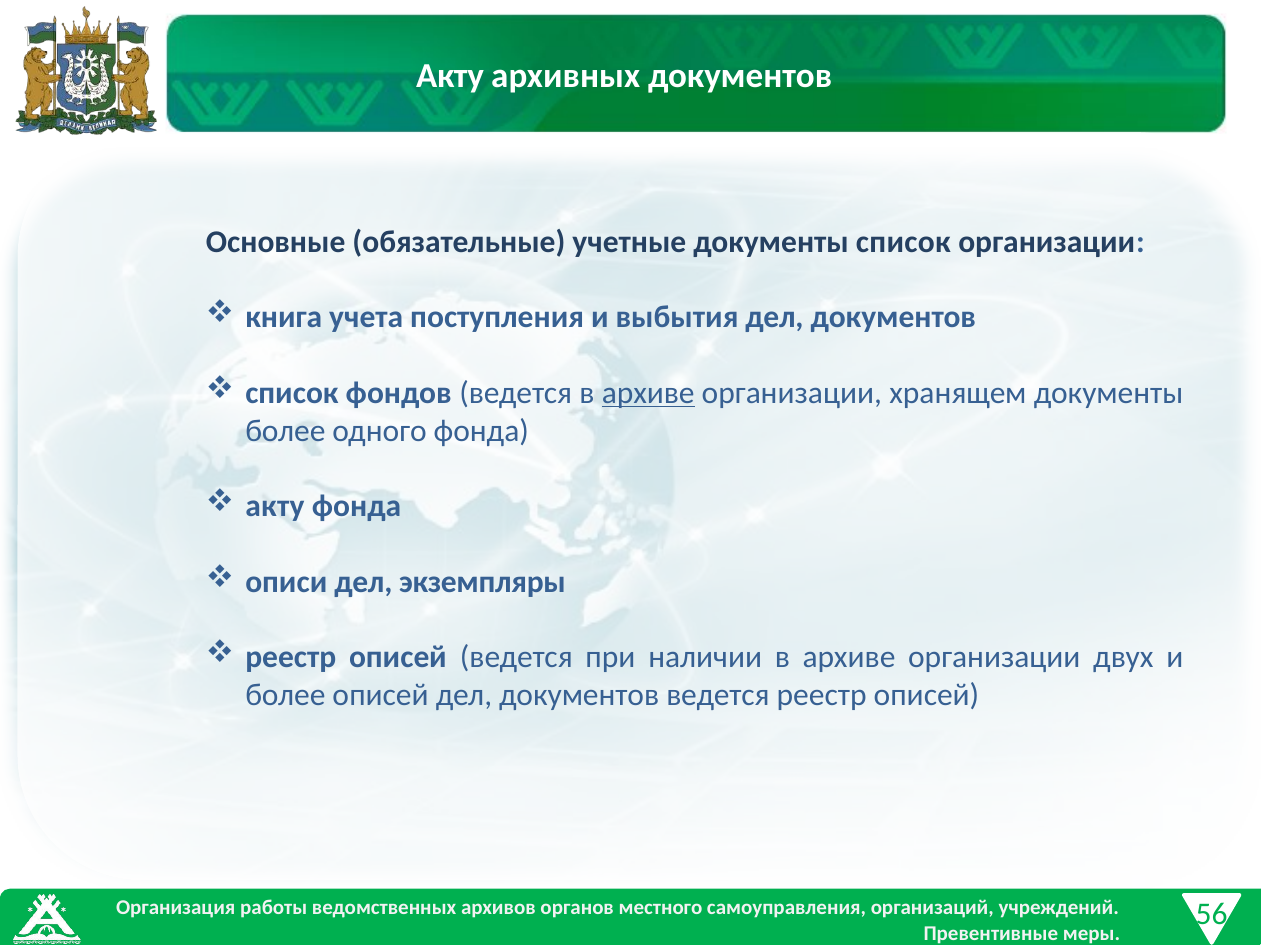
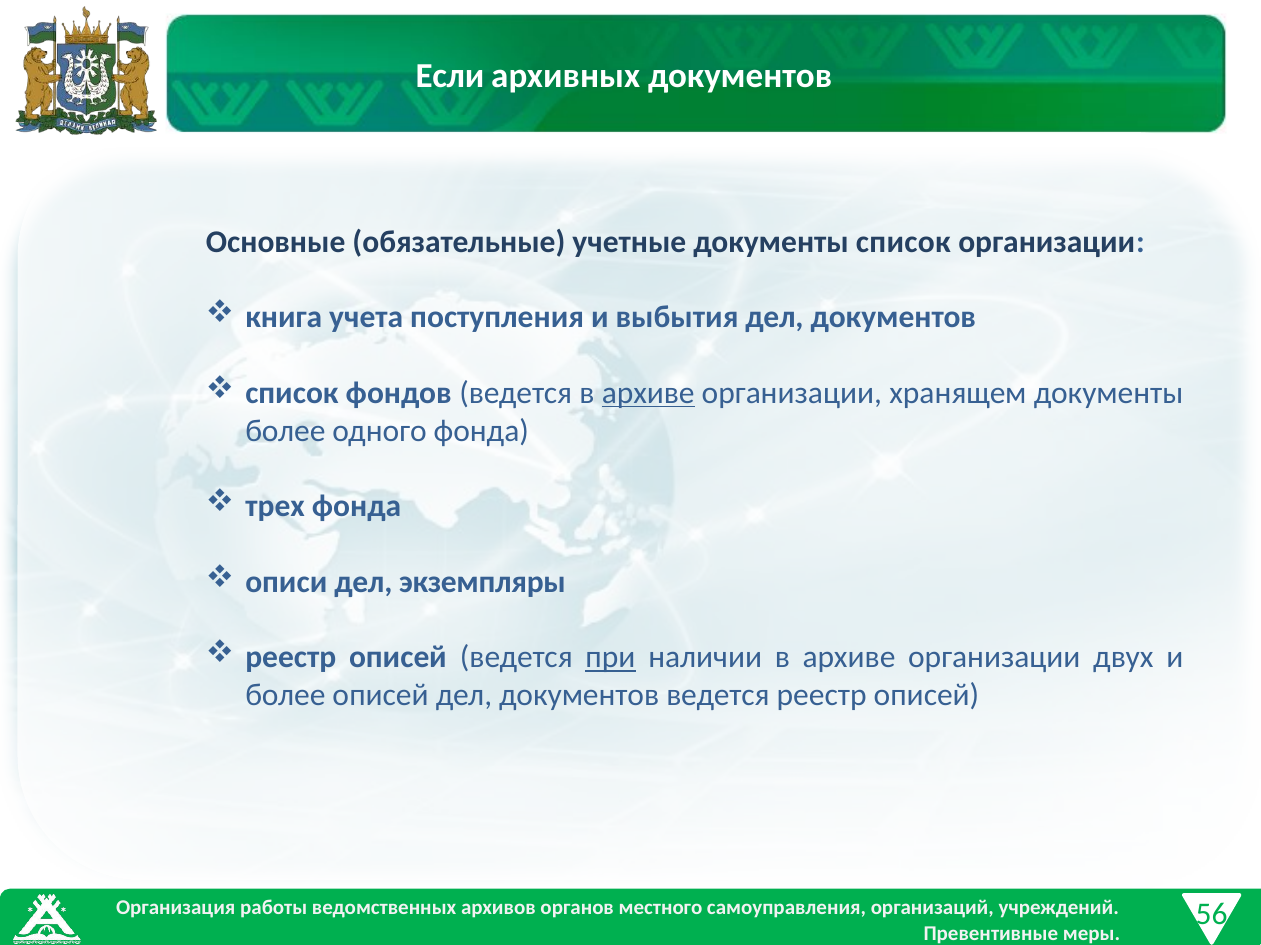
Акту: Акту -> Если (450, 76)
акту: акту -> трех (275, 507)
при underline: none -> present (610, 658)
